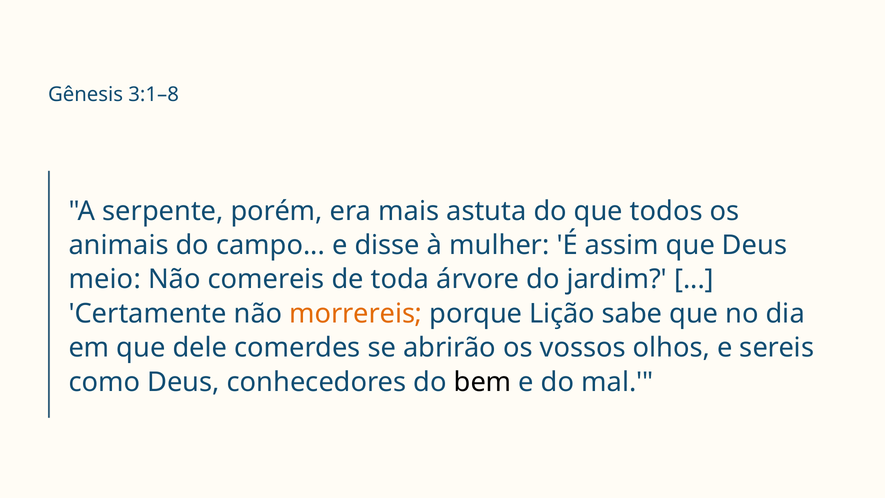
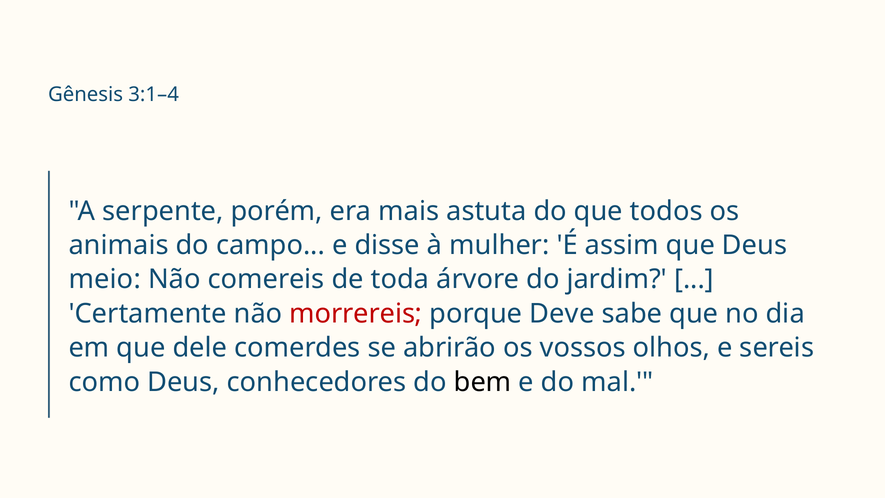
3:1–8: 3:1–8 -> 3:1–4 (154, 95)
morrereis colour: orange -> red (356, 314)
Lição: Lição -> Deve (562, 314)
